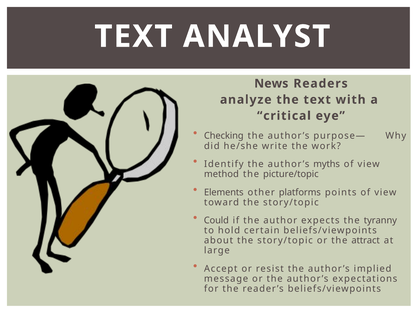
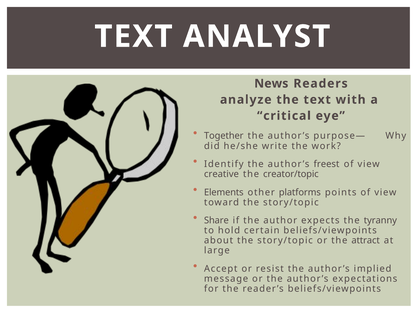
Checking: Checking -> Together (224, 136)
myths: myths -> freest (327, 164)
method: method -> creative (221, 174)
picture/topic: picture/topic -> creator/topic (291, 174)
Could: Could -> Share (216, 220)
